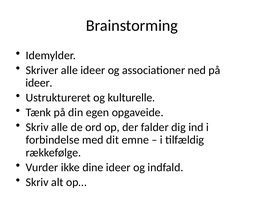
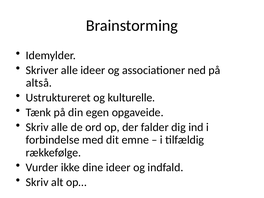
ideer: ideer -> altså (39, 83)
